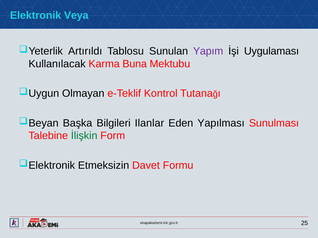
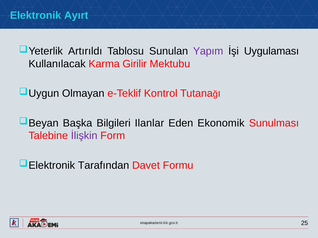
Veya: Veya -> Ayırt (76, 15)
Buna: Buna -> Girilir (135, 64)
Yapılması: Yapılması -> Ekonomik (221, 123)
İlişkin colour: green -> purple (84, 136)
Etmeksizin: Etmeksizin -> Tarafından (104, 166)
